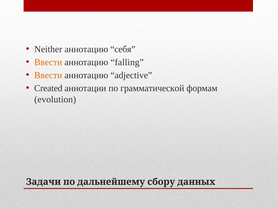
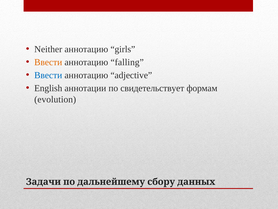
себя: себя -> girls (123, 49)
Ввести colour: orange -> blue (48, 75)
Created: Created -> English (48, 88)
грамматической: грамматической -> свидетельствует (152, 88)
